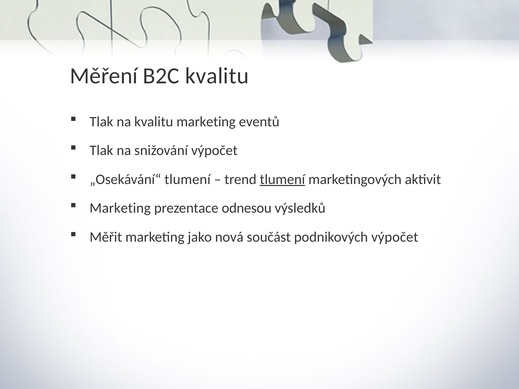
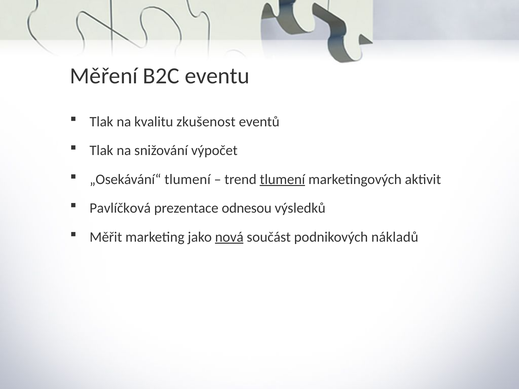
B2C kvalitu: kvalitu -> eventu (217, 76)
kvalitu marketing: marketing -> zkušenost (206, 122)
Marketing: Marketing -> Pavlíčková (120, 208)
nová underline: none -> present (229, 237)
podnikových výpočet: výpočet -> nákladů (395, 237)
